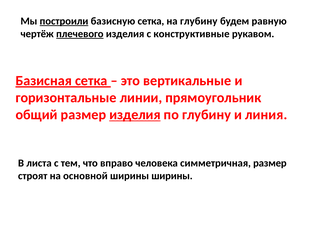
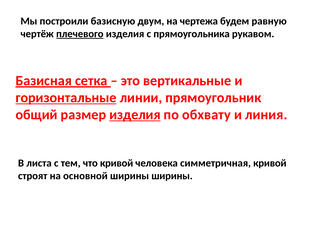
построили underline: present -> none (64, 21)
базисную сетка: сетка -> двум (151, 21)
на глубину: глубину -> чертежа (199, 21)
конструктивные: конструктивные -> прямоугольника (192, 34)
горизонтальные underline: none -> present (66, 98)
по глубину: глубину -> обхвату (206, 115)
что вправо: вправо -> кривой (117, 163)
симметричная размер: размер -> кривой (270, 163)
